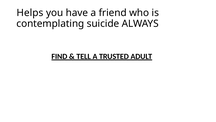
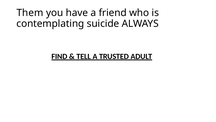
Helps: Helps -> Them (30, 13)
